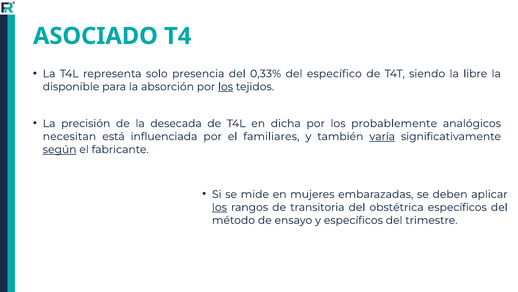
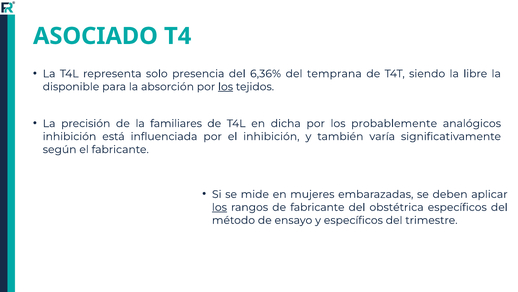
0,33%: 0,33% -> 6,36% (266, 74)
específico: específico -> temprana (334, 74)
desecada: desecada -> familiares (176, 123)
necesitan: necesitan -> inhibición (69, 136)
el familiares: familiares -> inhibición (271, 136)
varía underline: present -> none (382, 136)
según underline: present -> none (60, 149)
de transitoria: transitoria -> fabricante (317, 207)
